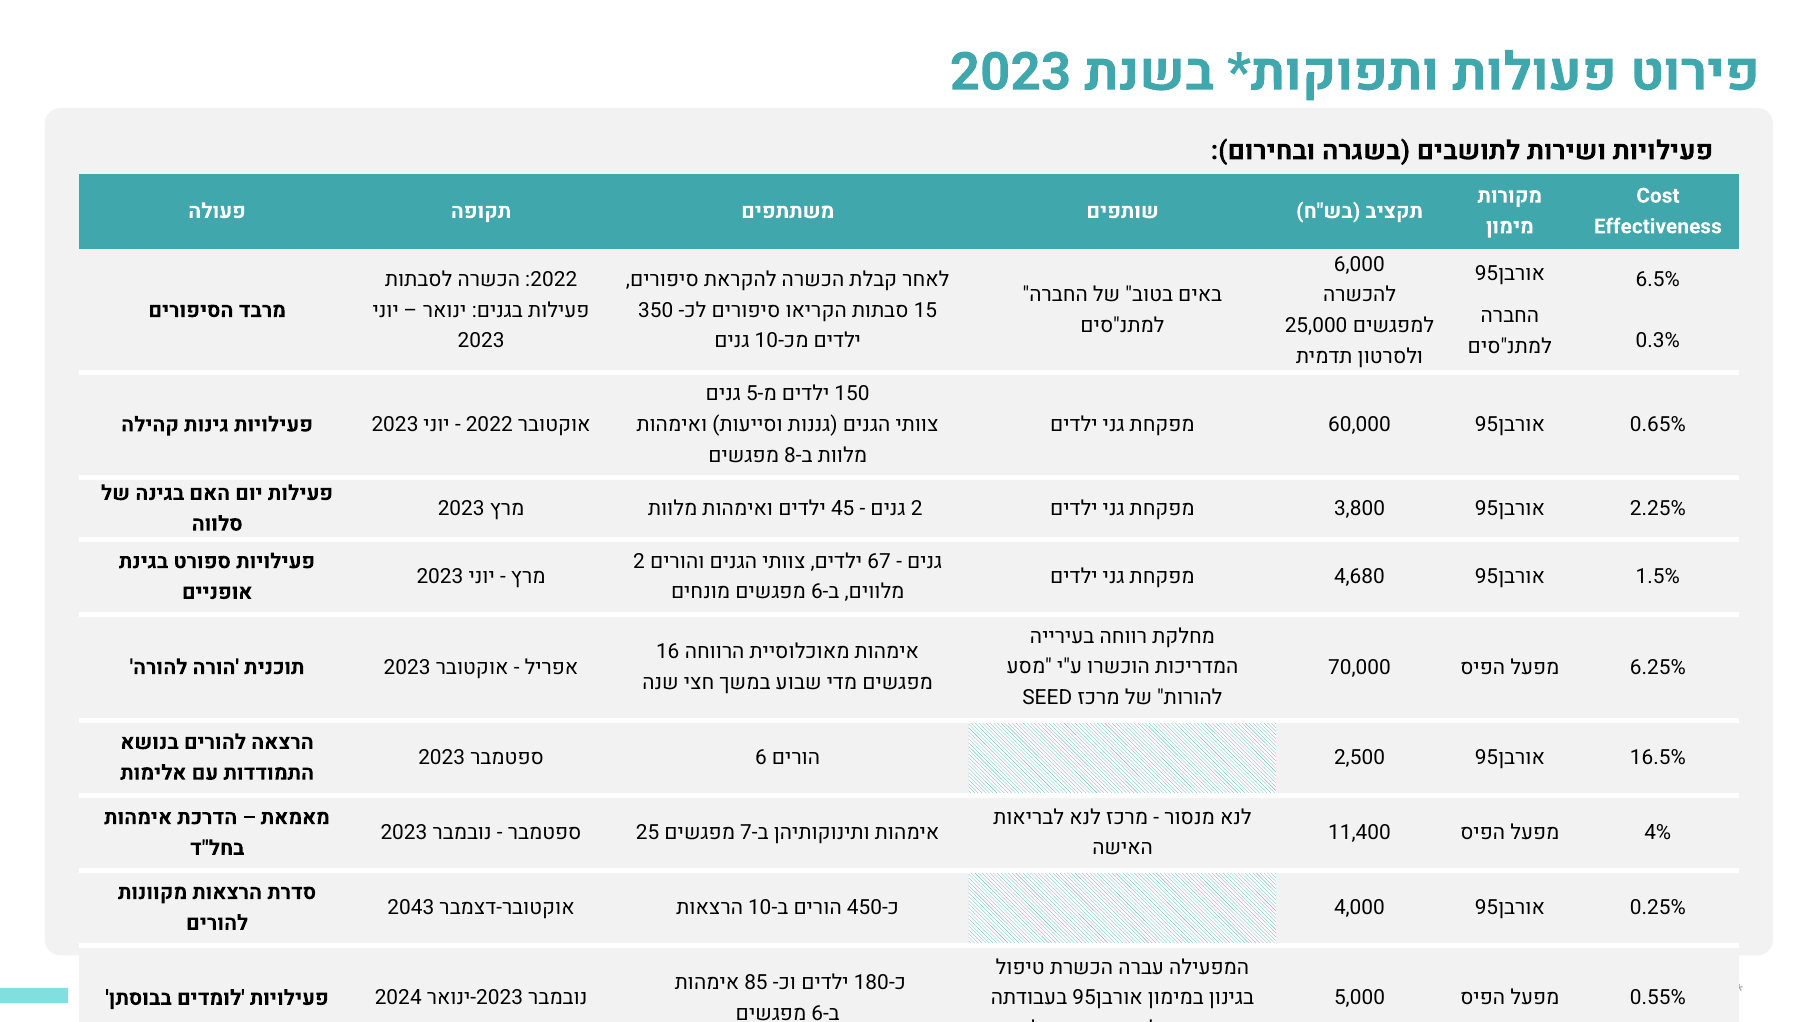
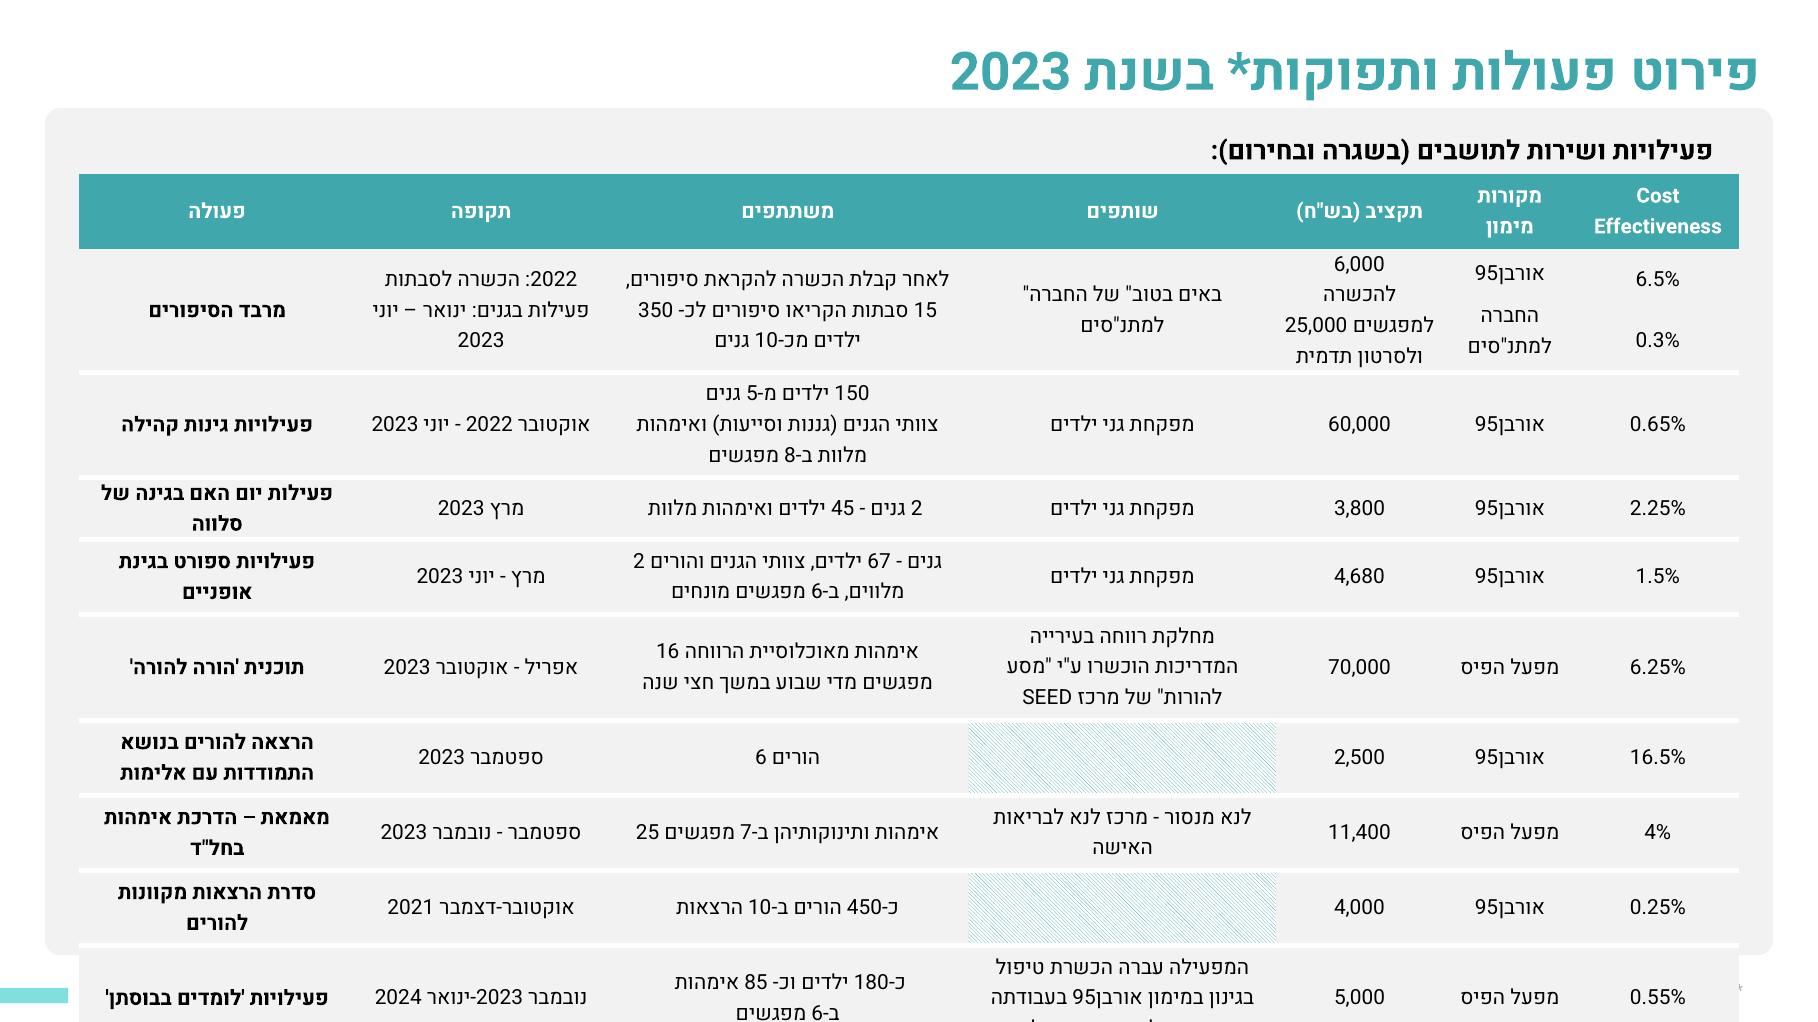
2043: 2043 -> 2021 (411, 908)
